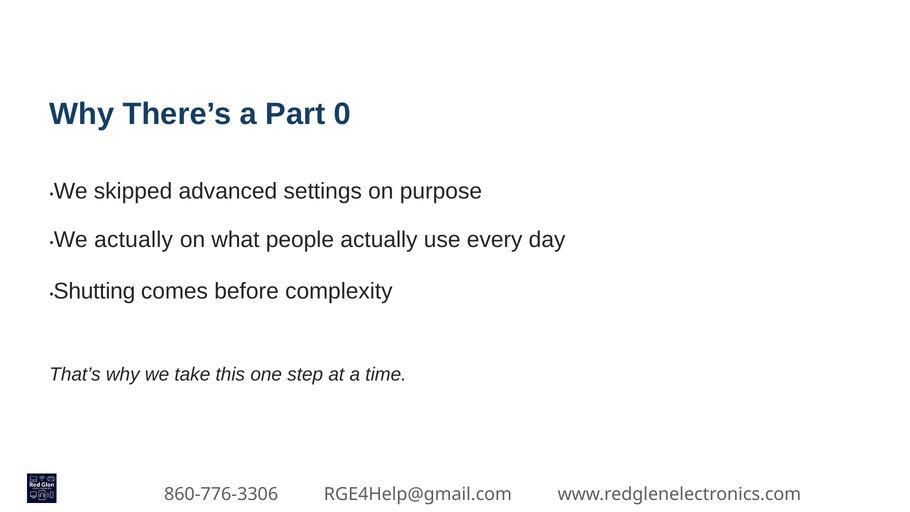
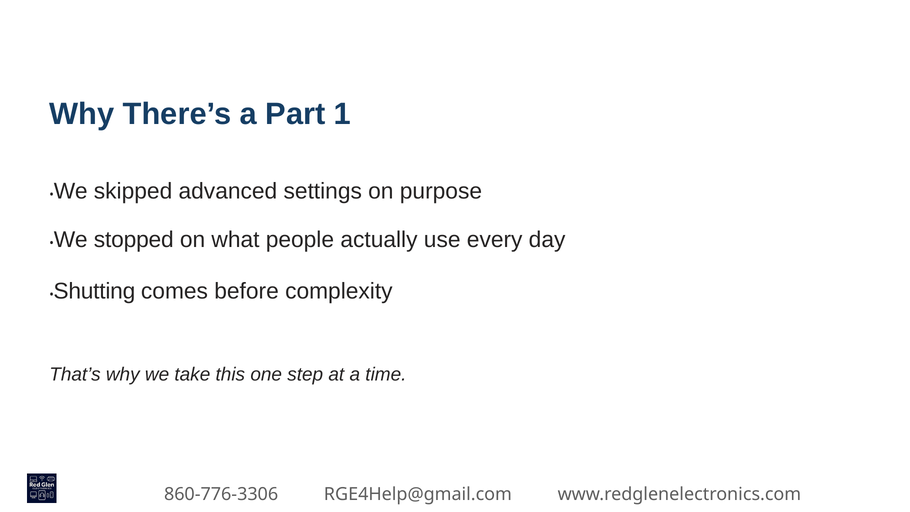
0: 0 -> 1 (343, 114)
We actually: actually -> stopped (134, 239)
